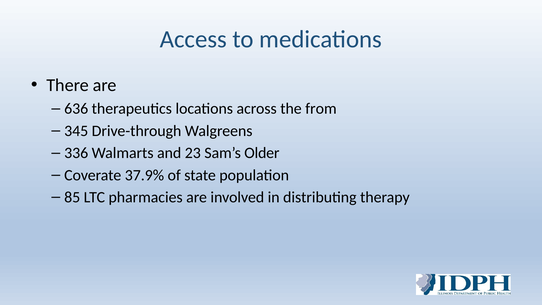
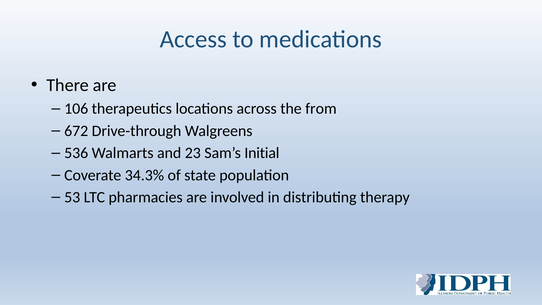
636: 636 -> 106 (76, 109)
345: 345 -> 672 (76, 131)
336: 336 -> 536 (76, 153)
Older: Older -> Initial (262, 153)
37.9%: 37.9% -> 34.3% (144, 175)
85: 85 -> 53 (72, 197)
